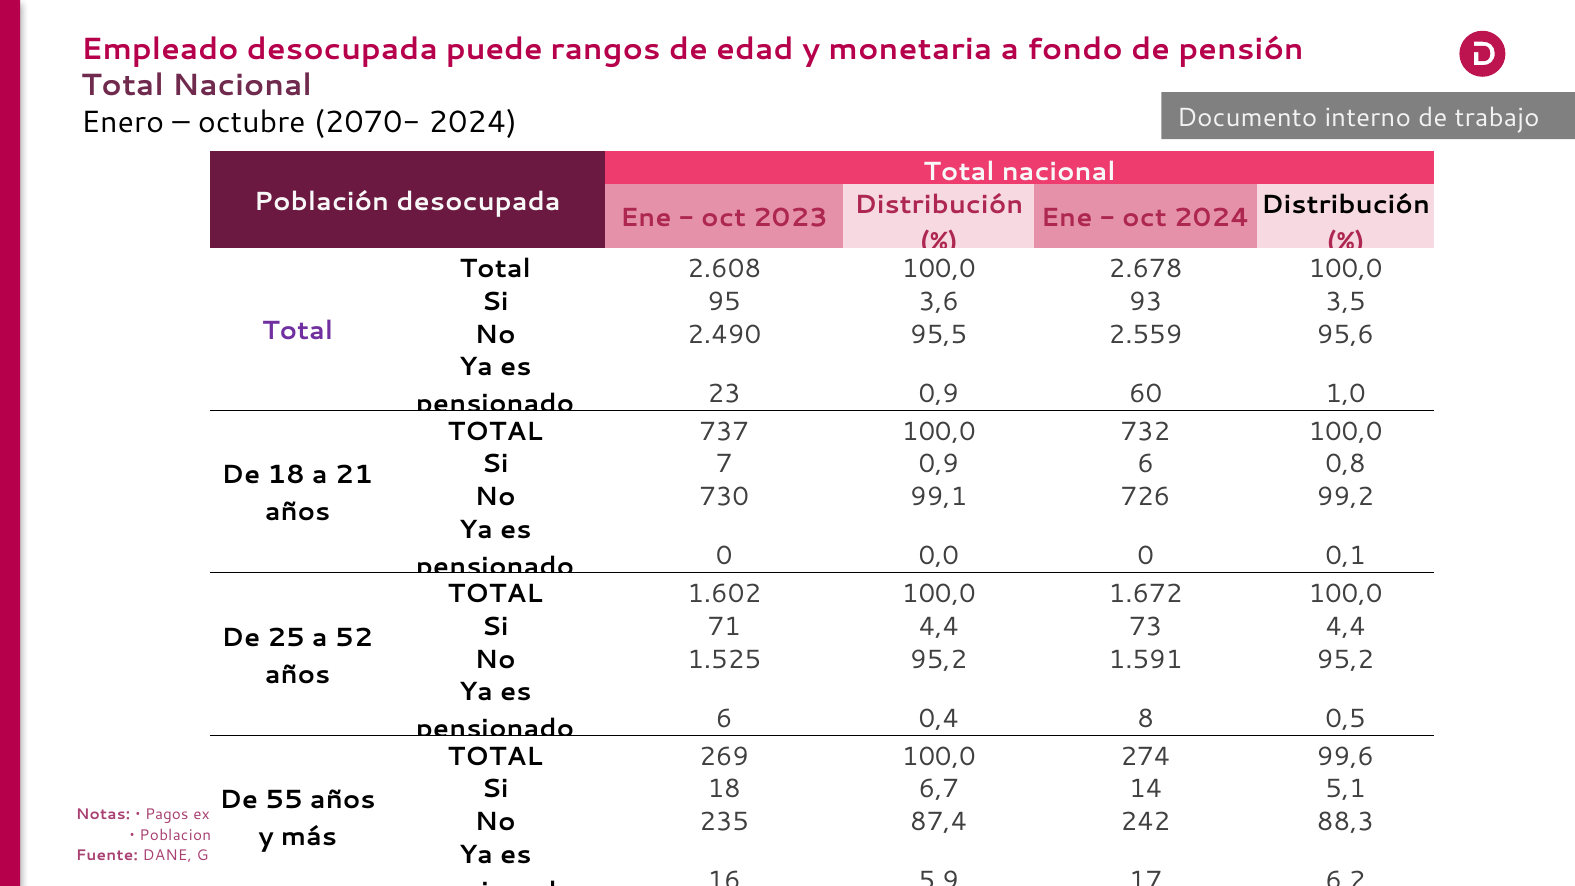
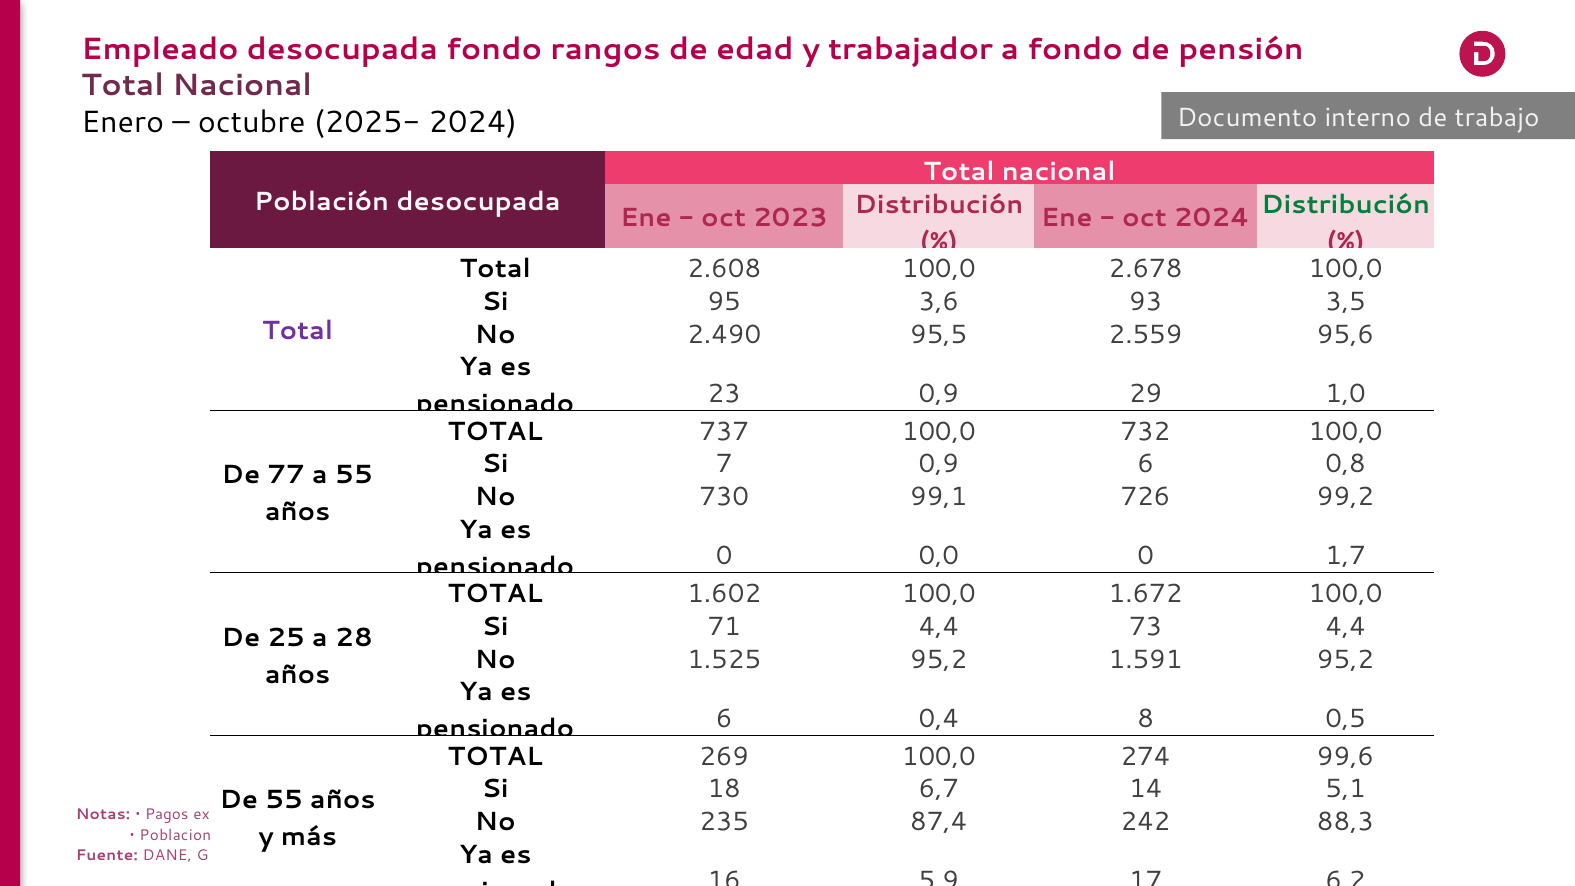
desocupada puede: puede -> fondo (494, 49)
monetaria: monetaria -> trabajador (911, 49)
2070-: 2070- -> 2025- (367, 123)
Distribución colour: black -> green (1346, 205)
60: 60 -> 29 (1146, 393)
De 18: 18 -> 77 (286, 475)
a 21: 21 -> 55 (354, 475)
0,1: 0,1 -> 1,7 (1346, 556)
52: 52 -> 28 (354, 638)
